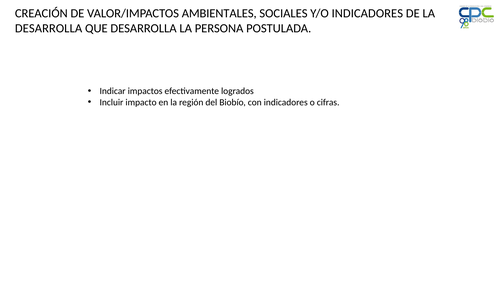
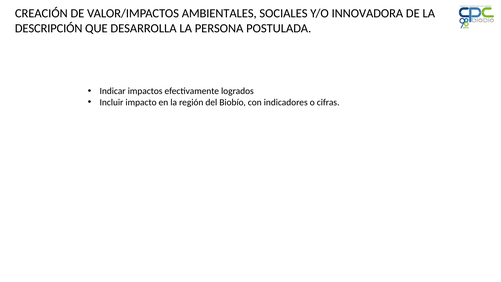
Y/O INDICADORES: INDICADORES -> INNOVADORA (367, 13)
DESARROLLA: DESARROLLA -> DESCRIPCIÓN (49, 28)
